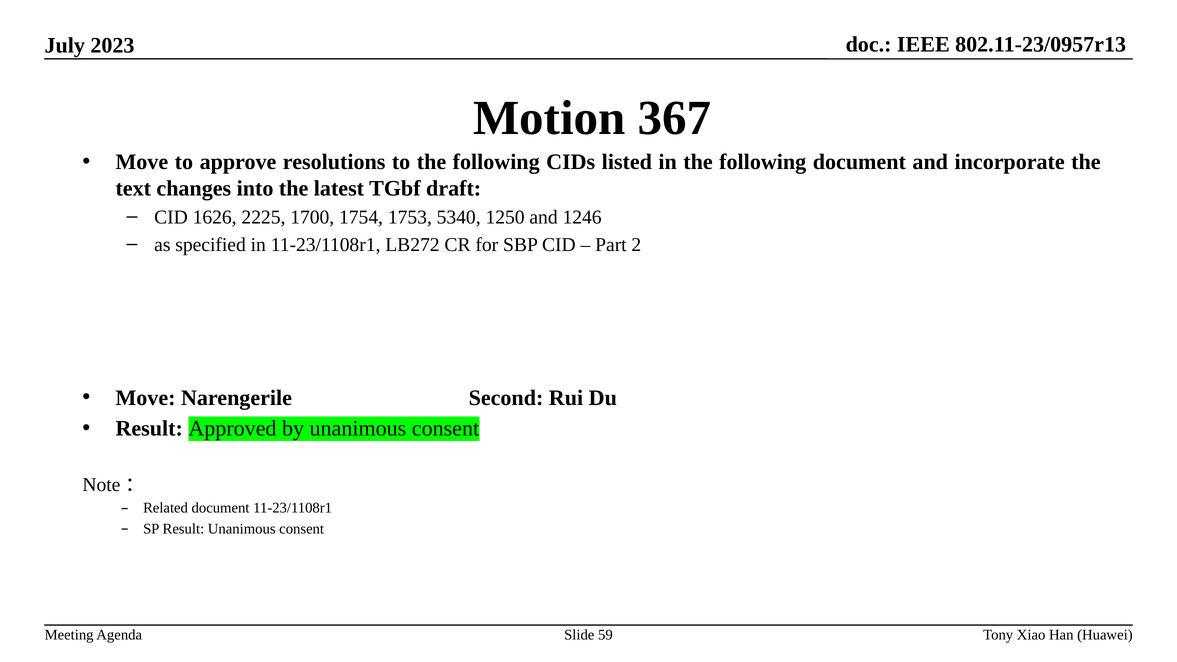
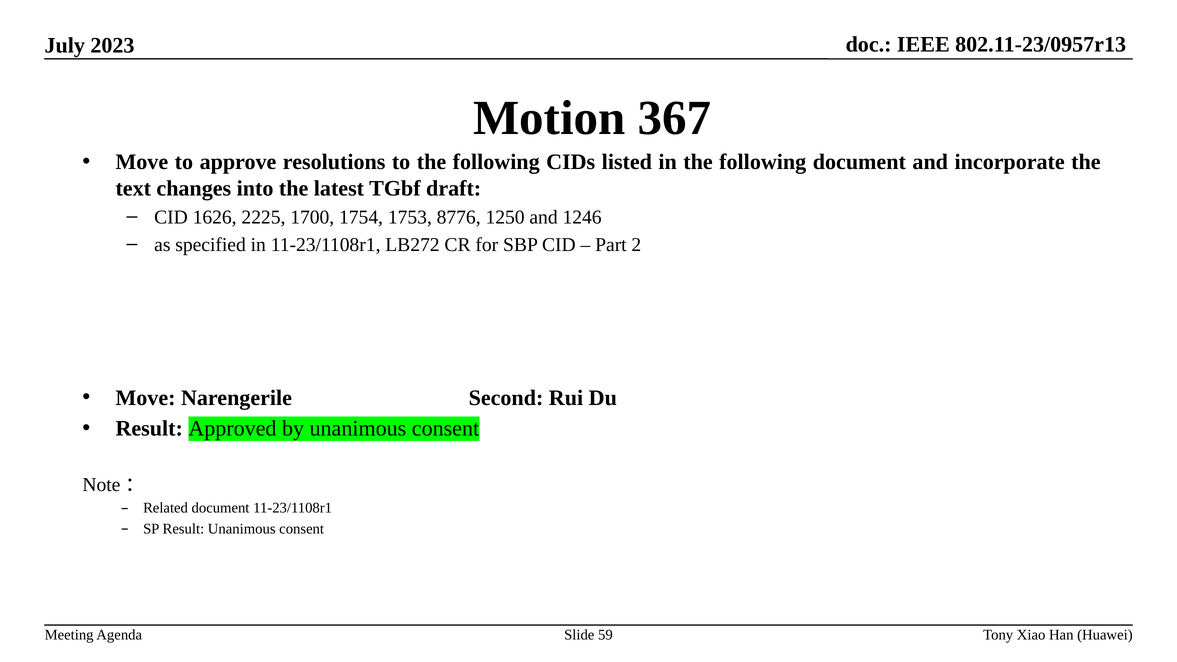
5340: 5340 -> 8776 (459, 217)
